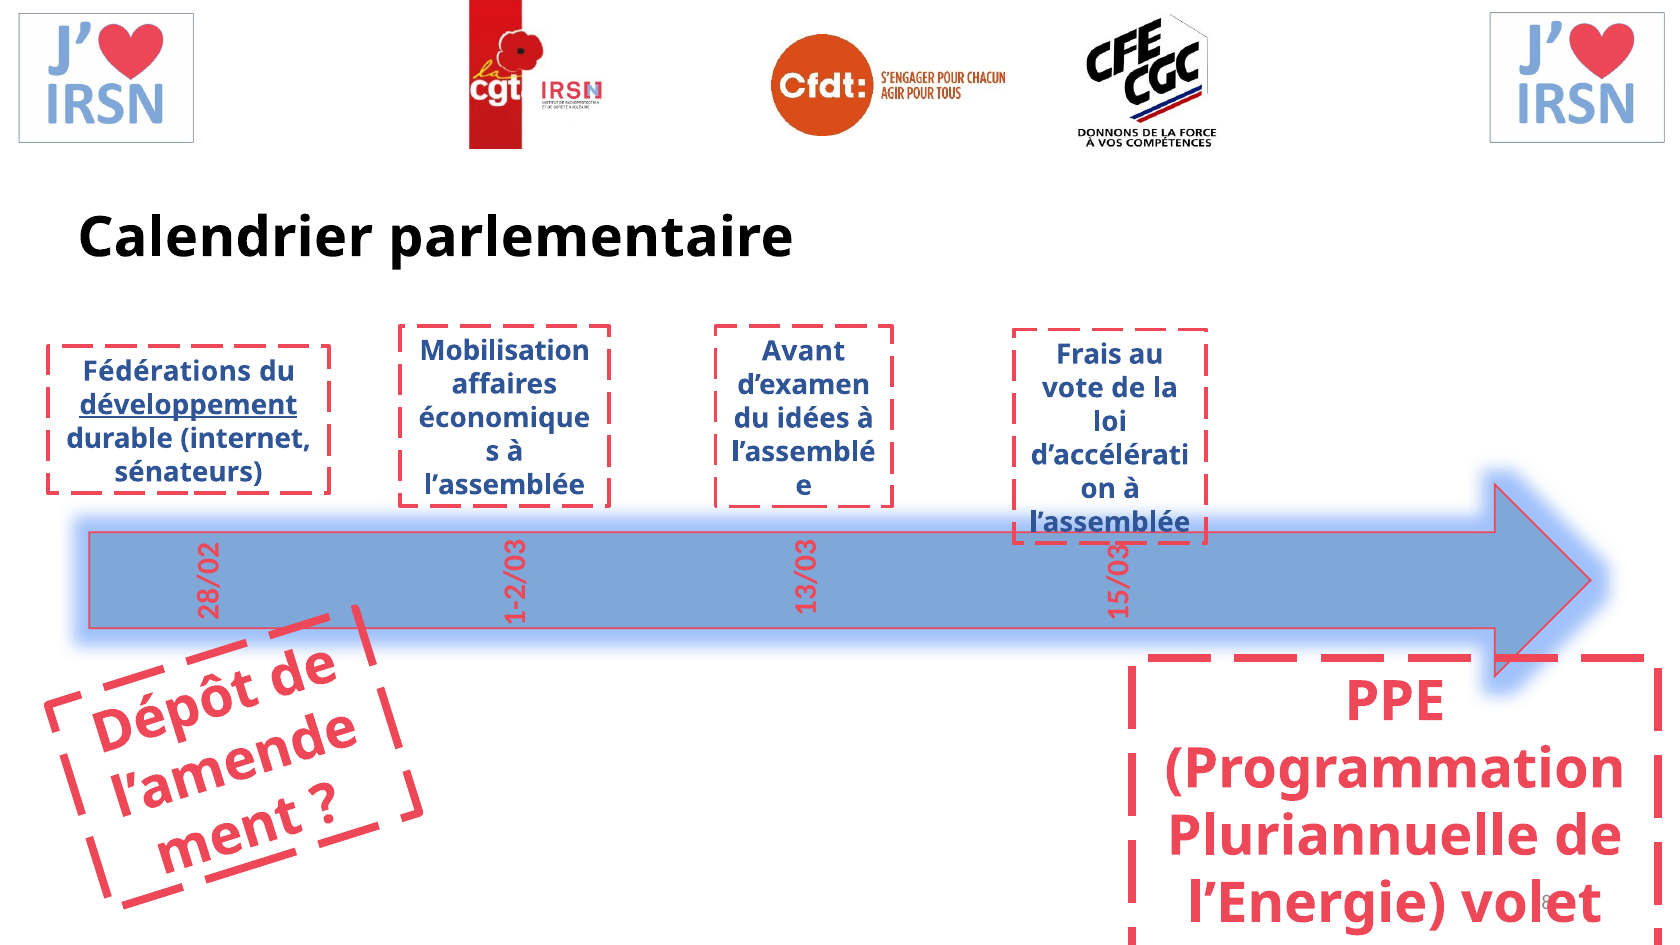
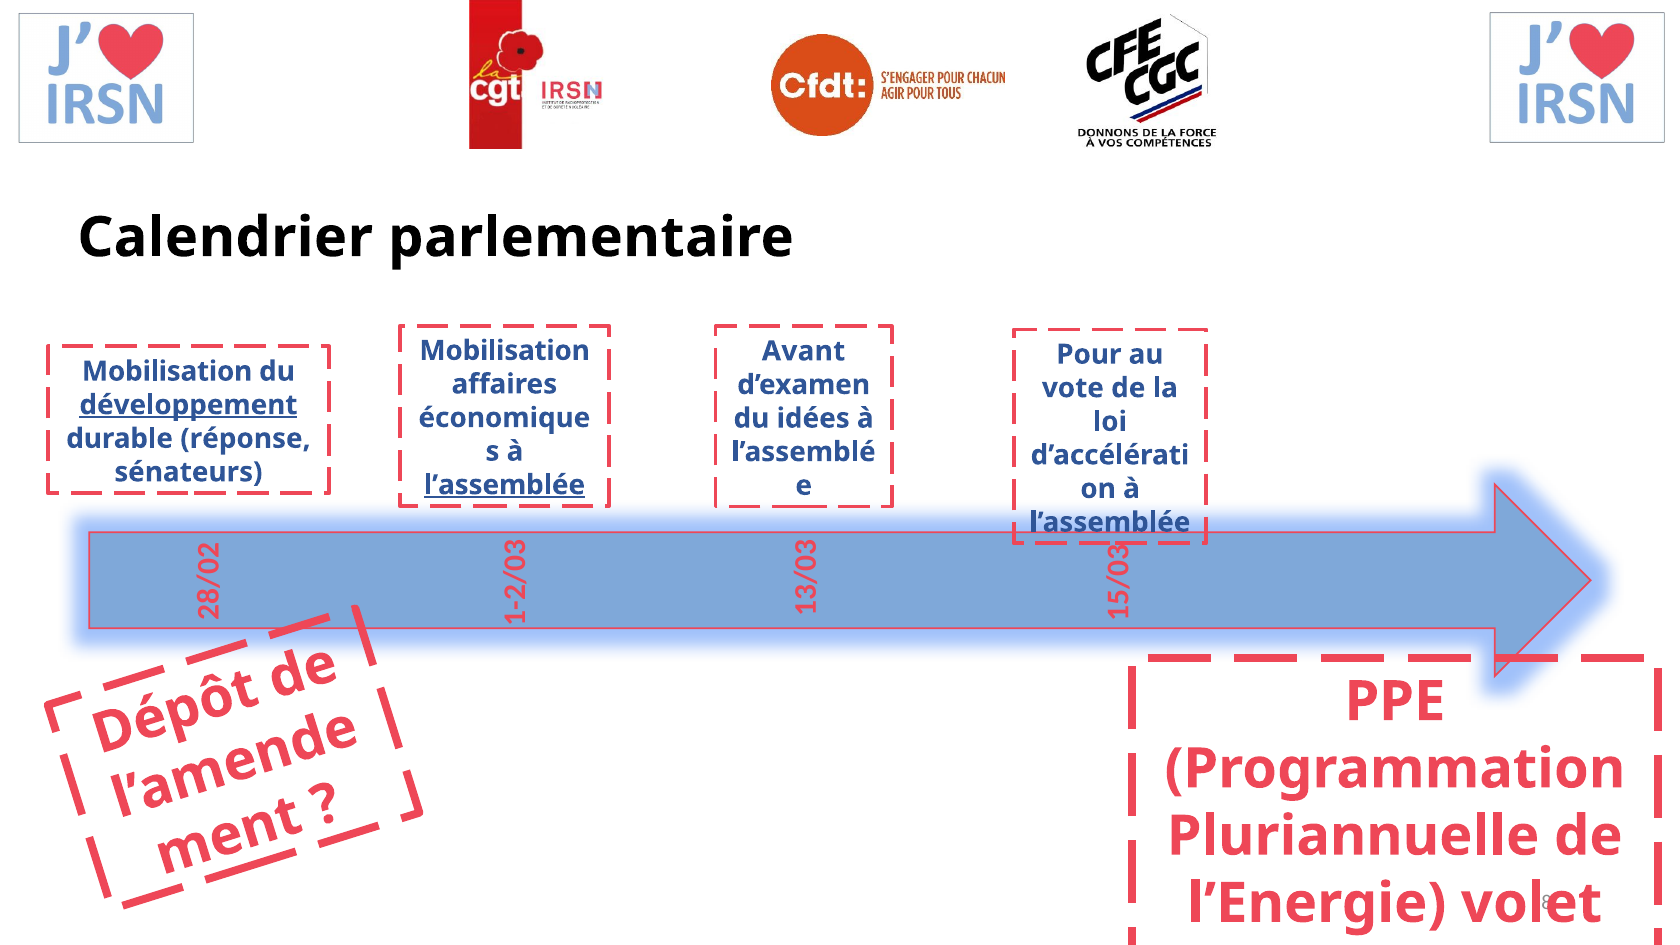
Frais: Frais -> Pour (1089, 354)
Fédérations: Fédérations -> Mobilisation (167, 371)
internet: internet -> réponse (245, 439)
l’assemblée underline: none -> present (505, 485)
